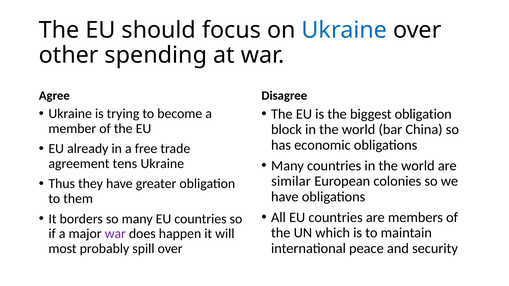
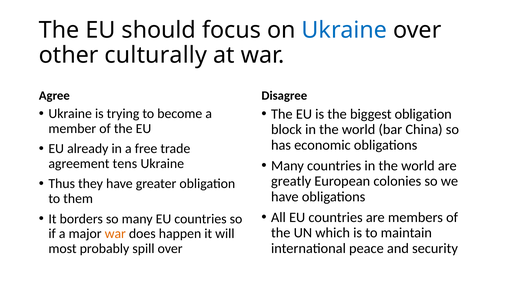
spending: spending -> culturally (156, 55)
similar: similar -> greatly (291, 181)
war colour: purple -> orange (115, 234)
